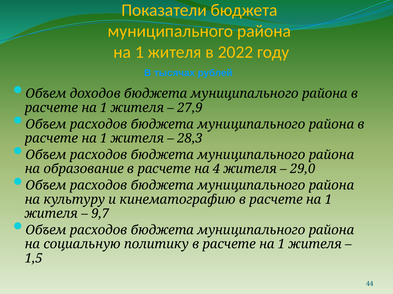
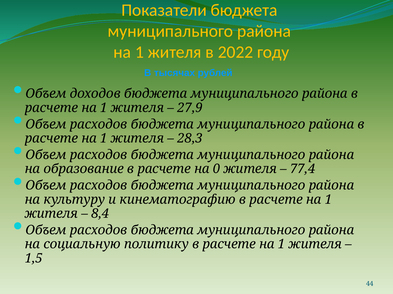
4: 4 -> 0 (217, 169)
29,0: 29,0 -> 77,4 (303, 169)
9,7: 9,7 -> 8,4 (100, 214)
